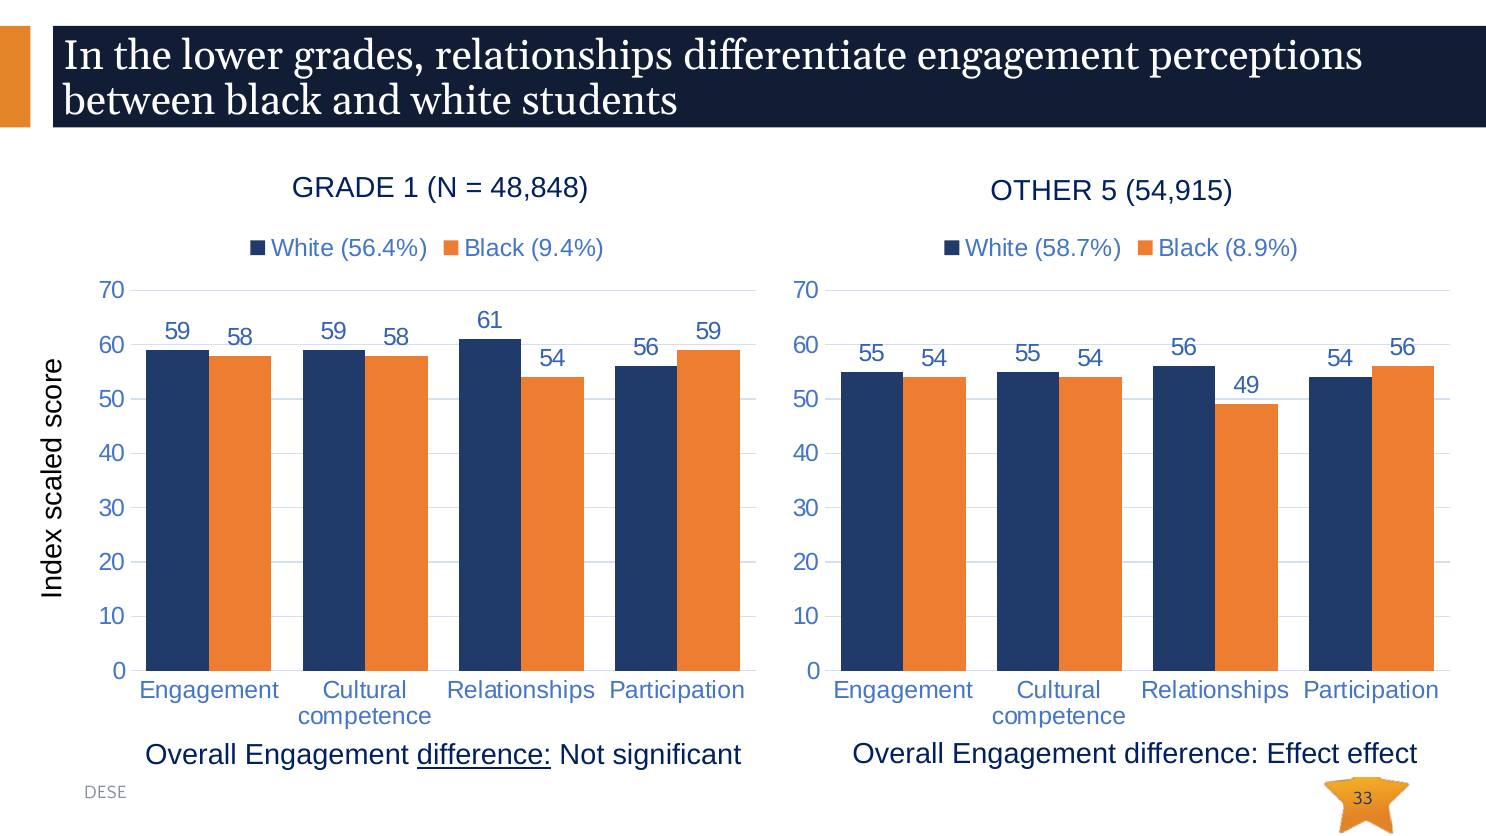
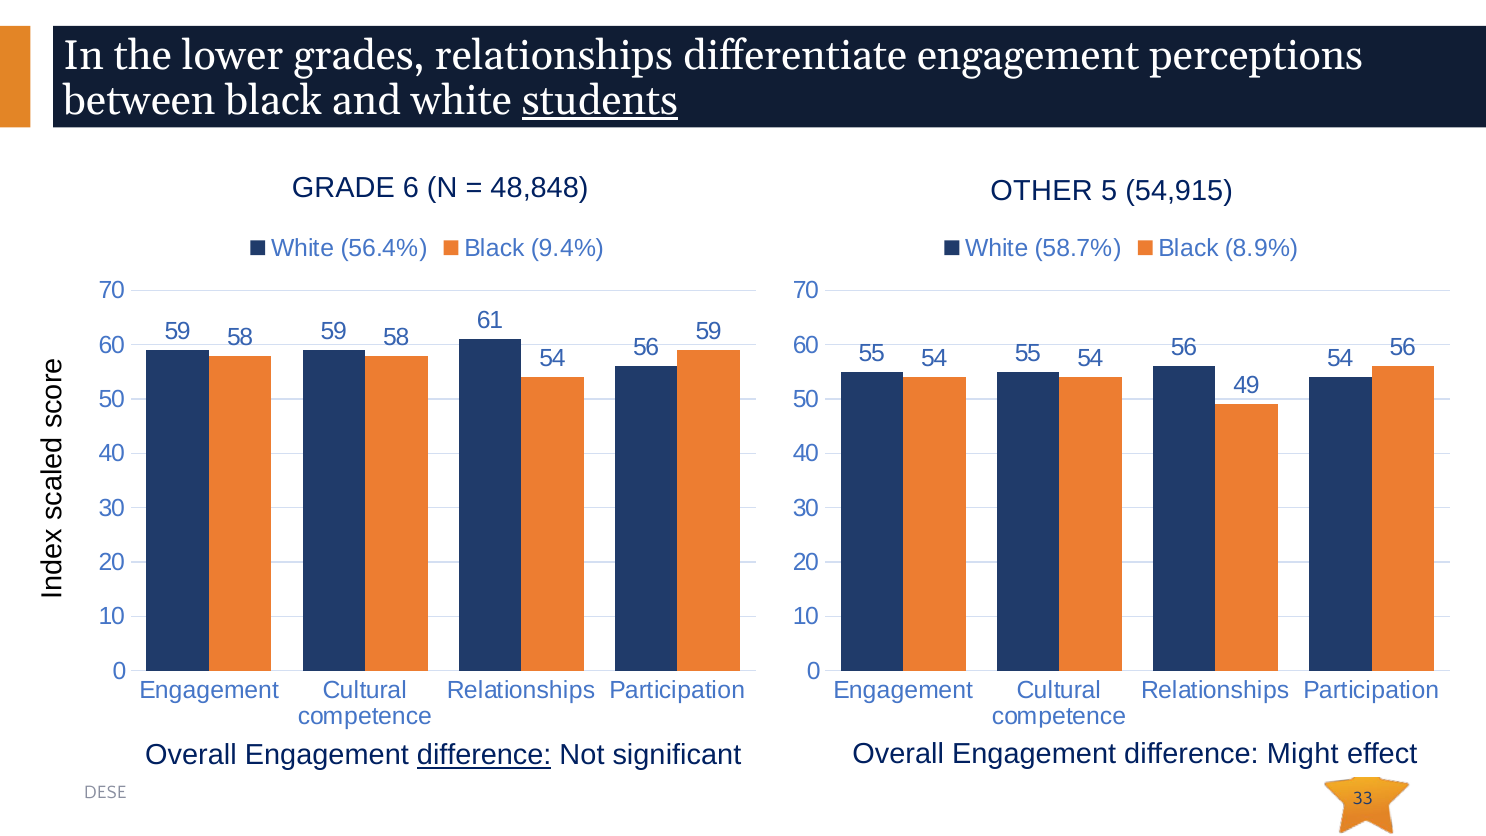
students underline: none -> present (600, 101)
1: 1 -> 6 (411, 187)
difference Effect: Effect -> Might (1303, 754)
